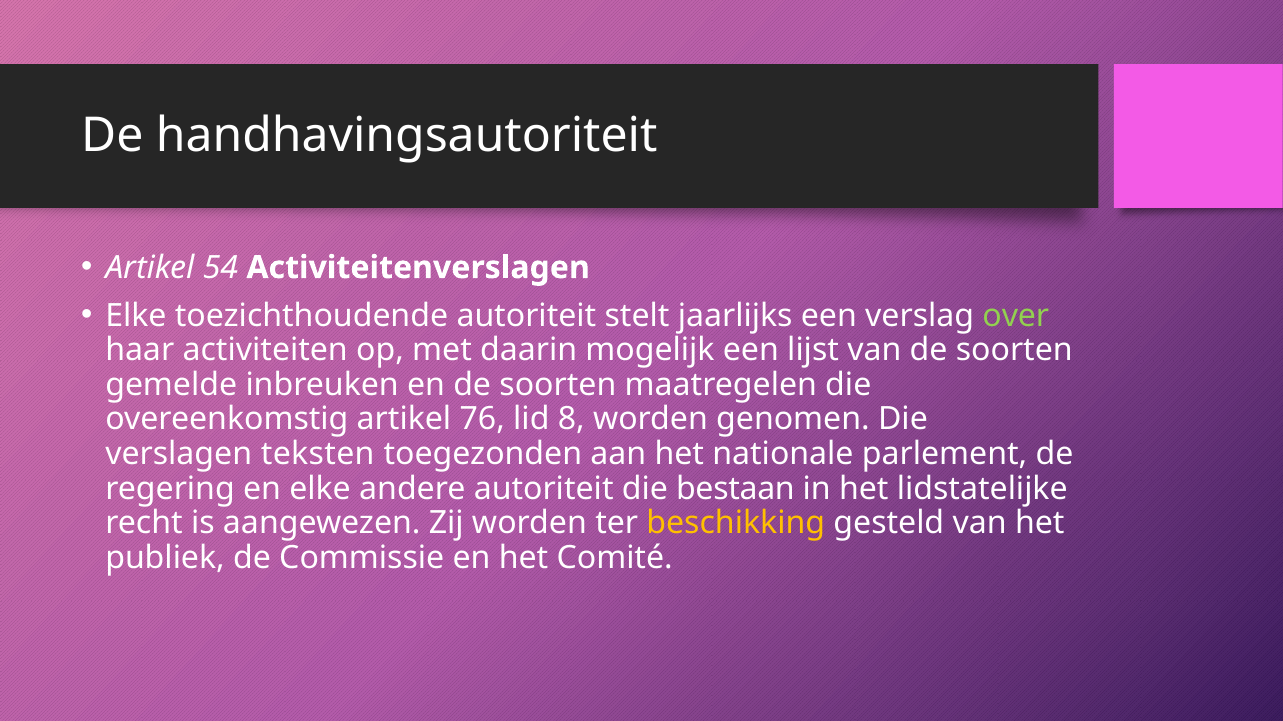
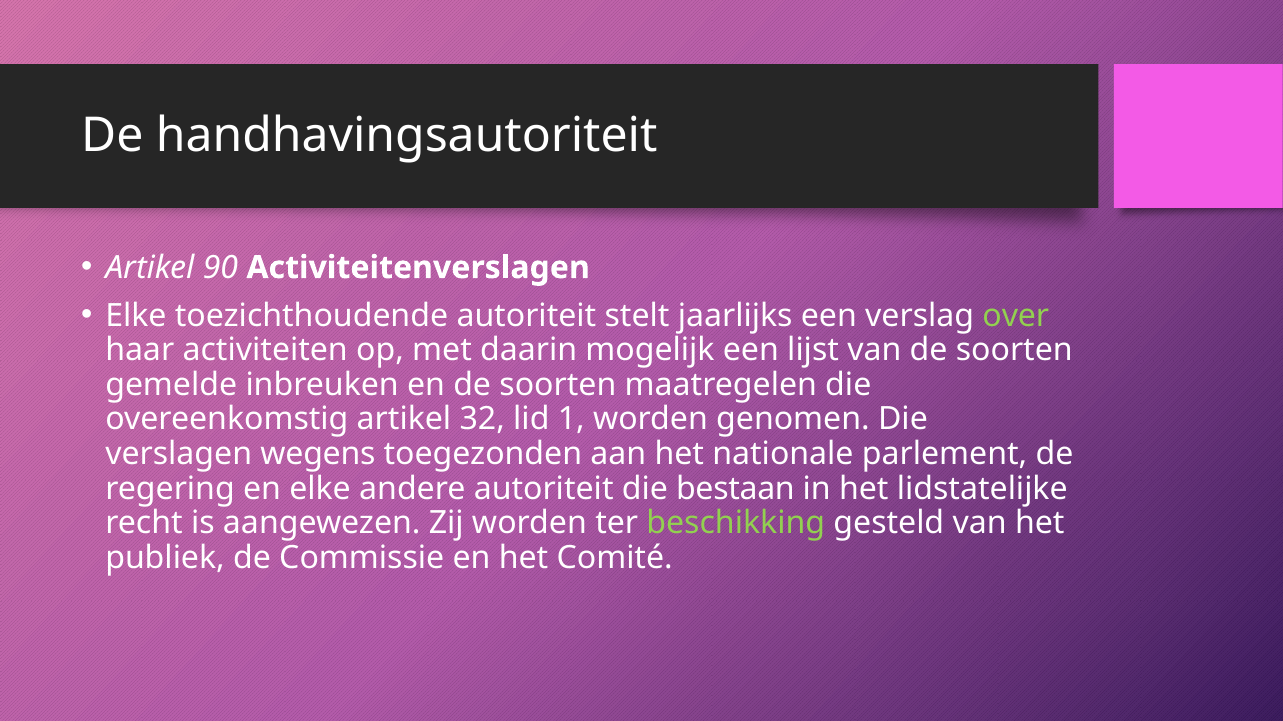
54: 54 -> 90 (220, 268)
76: 76 -> 32 (482, 420)
8: 8 -> 1 (571, 420)
teksten: teksten -> wegens (318, 454)
beschikking colour: yellow -> light green (736, 524)
